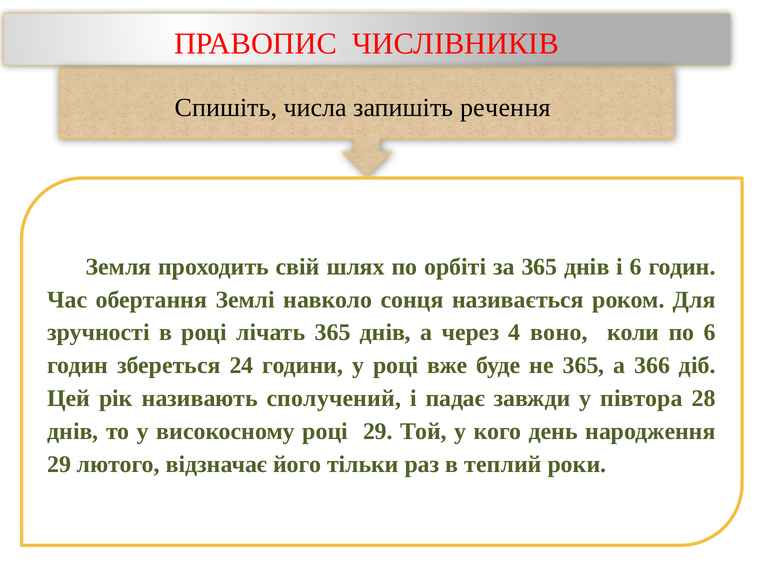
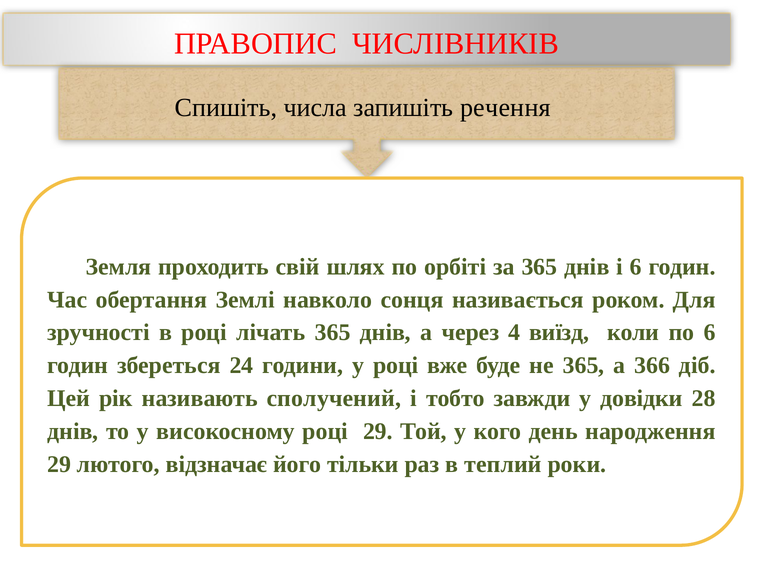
воно: воно -> виїзд (559, 333)
падає: падає -> тобто (455, 399)
півтора: півтора -> довідки (642, 399)
